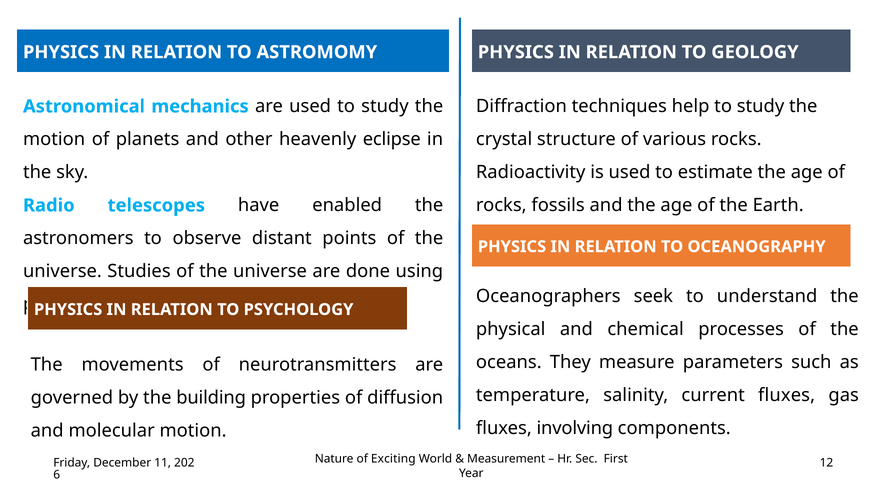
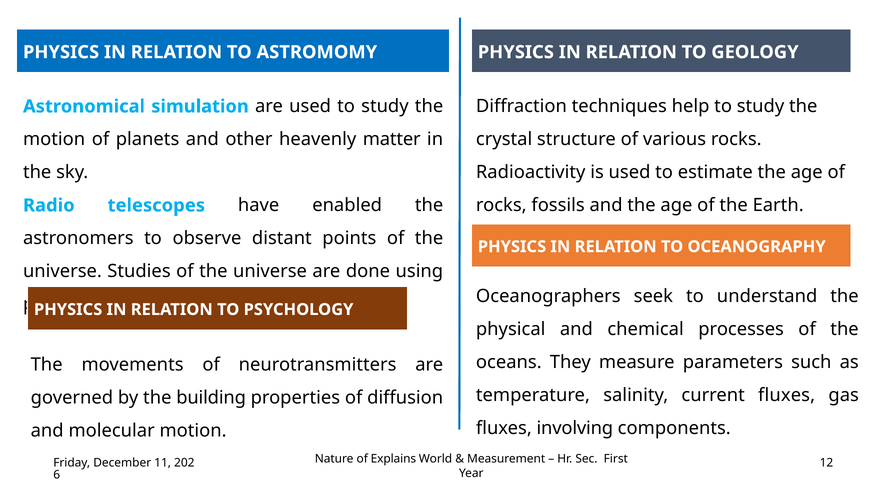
mechanics: mechanics -> simulation (200, 107)
eclipse: eclipse -> matter (392, 140)
Exciting: Exciting -> Explains (393, 459)
